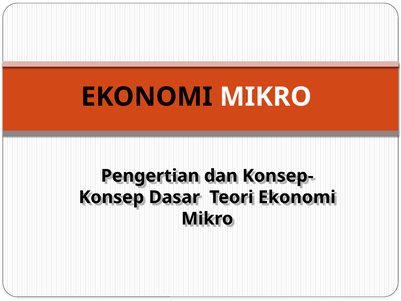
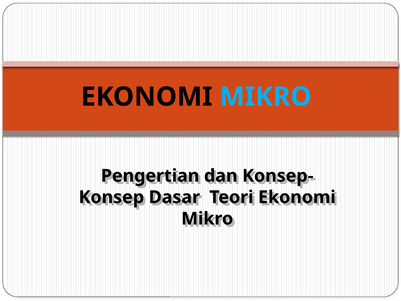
MIKRO colour: white -> light blue (266, 97)
